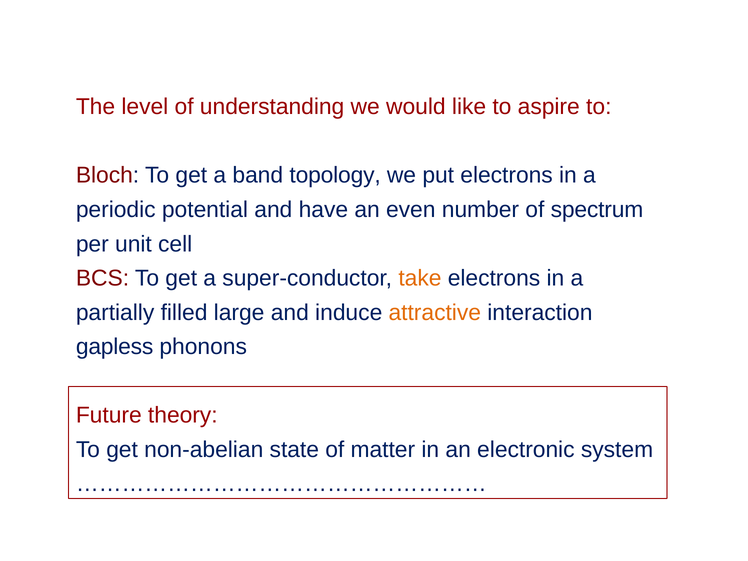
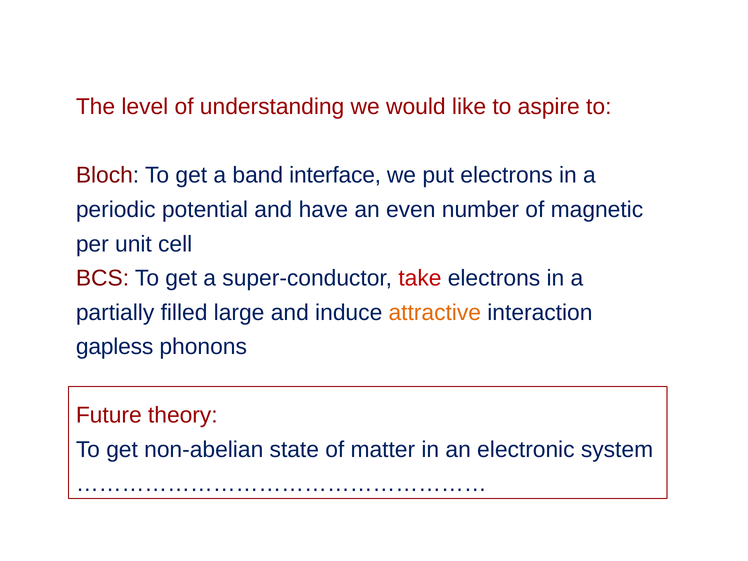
topology: topology -> interface (335, 175)
spectrum: spectrum -> magnetic (597, 210)
take colour: orange -> red (420, 278)
